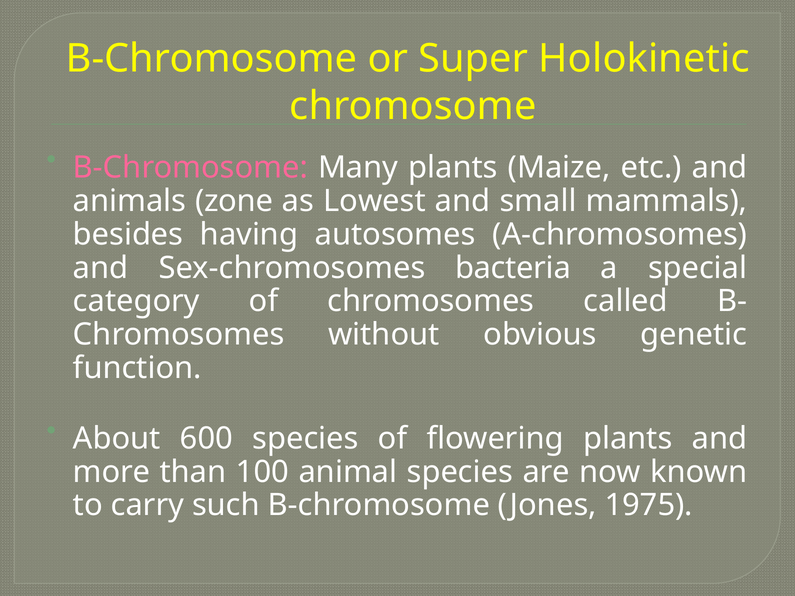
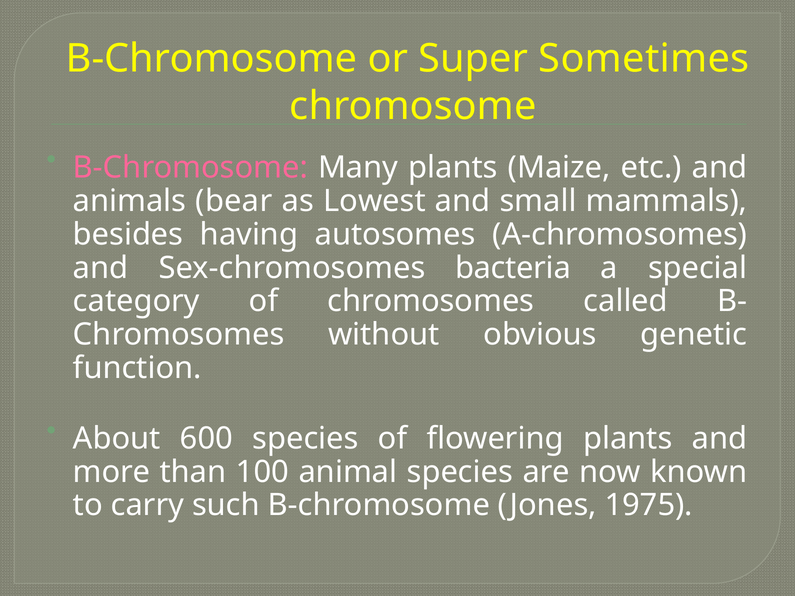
Holokinetic: Holokinetic -> Sometimes (644, 58)
zone: zone -> bear (234, 201)
